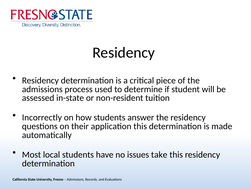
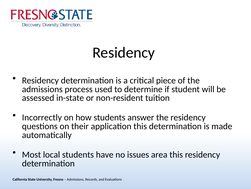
take: take -> area (159, 154)
